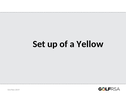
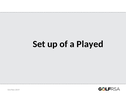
Yellow: Yellow -> Played (90, 44)
